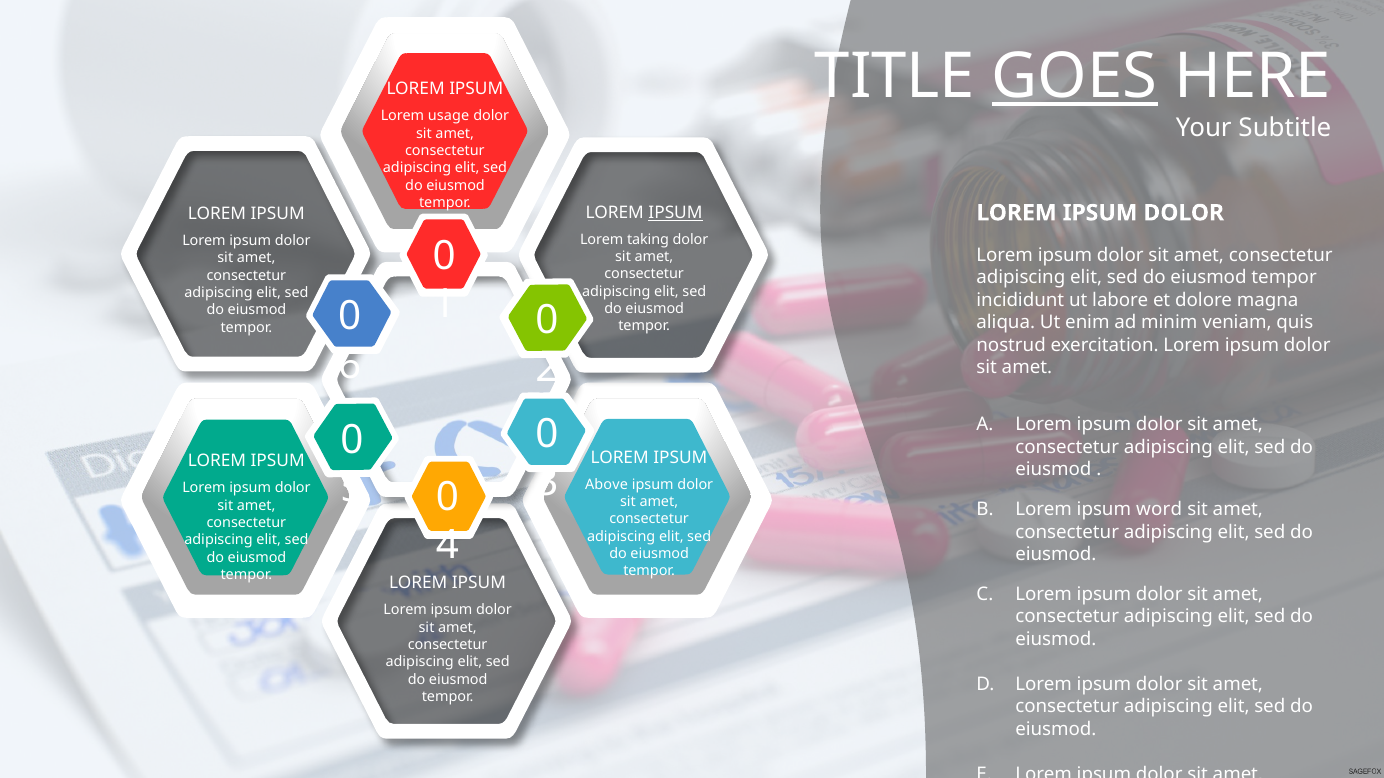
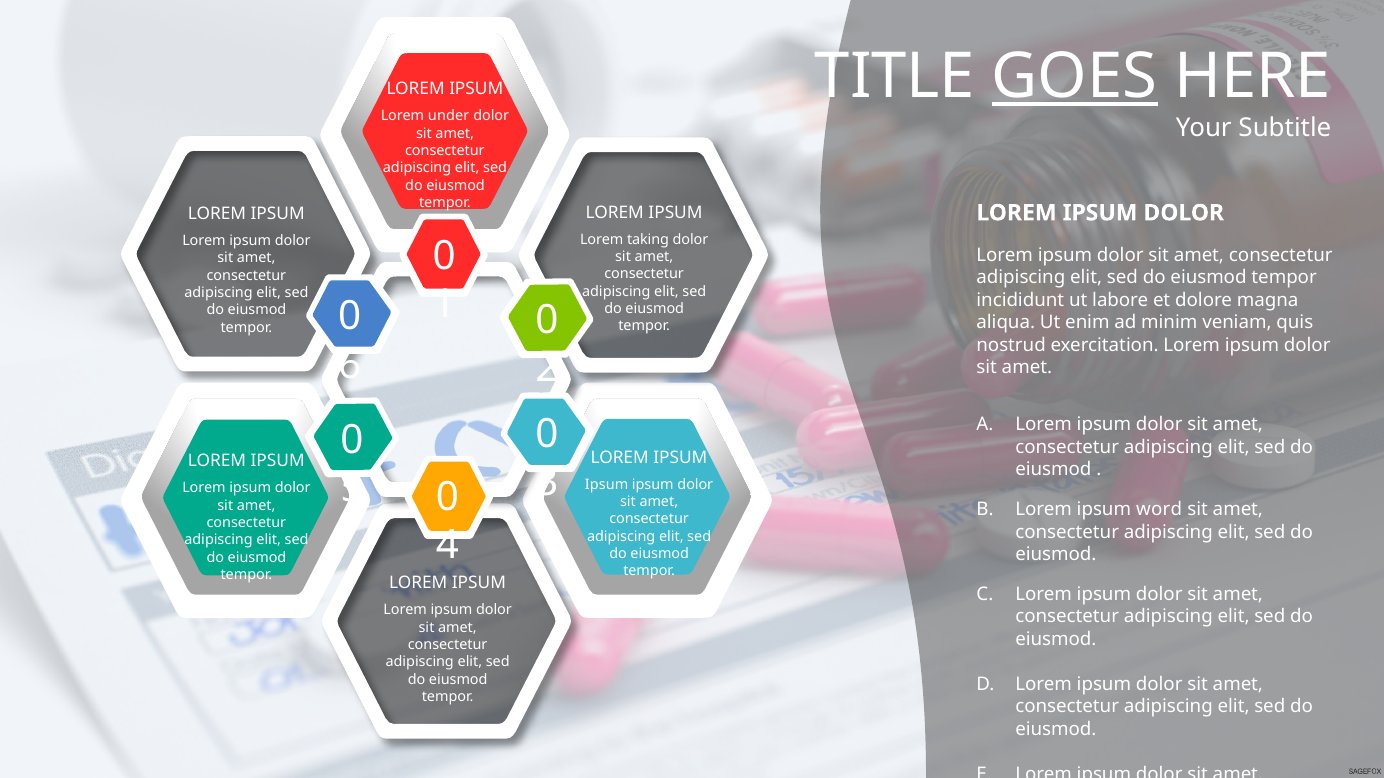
usage: usage -> under (449, 116)
IPSUM underline: present -> none (676, 213)
Above: Above -> Ipsum (607, 485)
